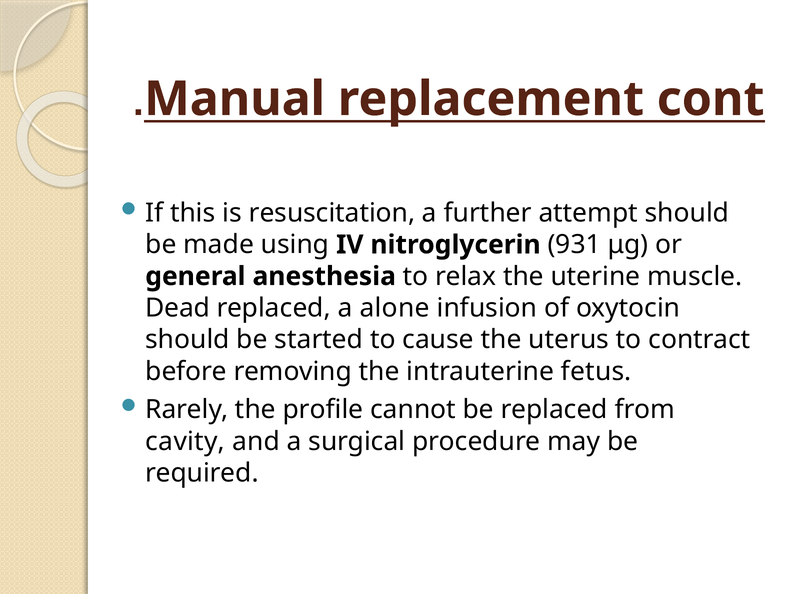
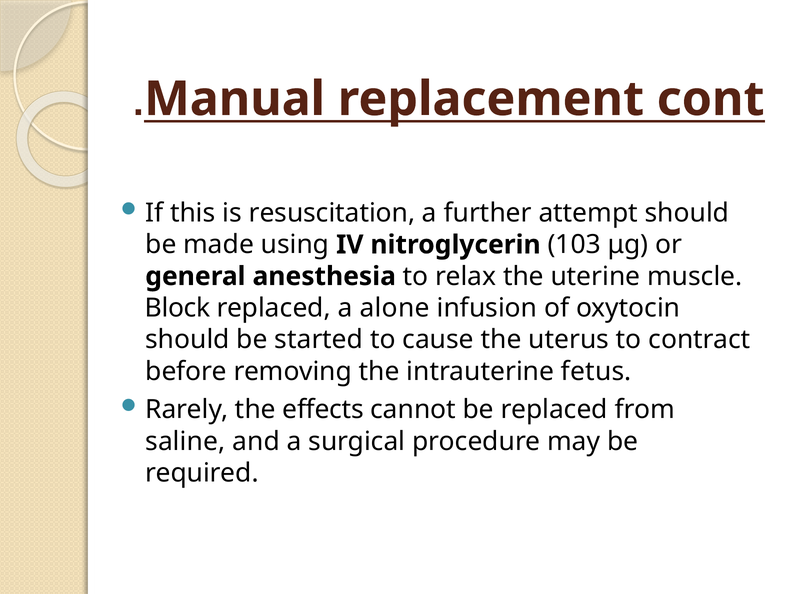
931: 931 -> 103 (574, 245)
Dead: Dead -> Block (178, 308)
profile: profile -> effects (323, 410)
cavity: cavity -> saline (185, 442)
